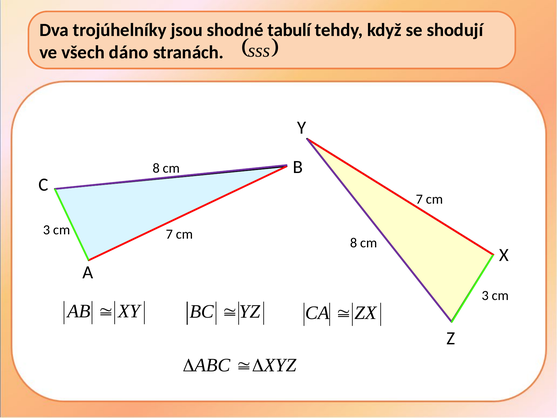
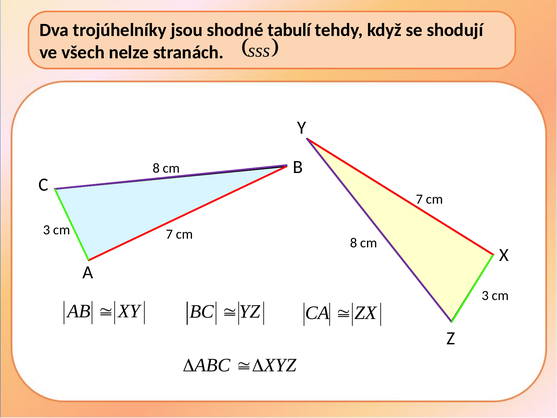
dáno: dáno -> nelze (129, 52)
